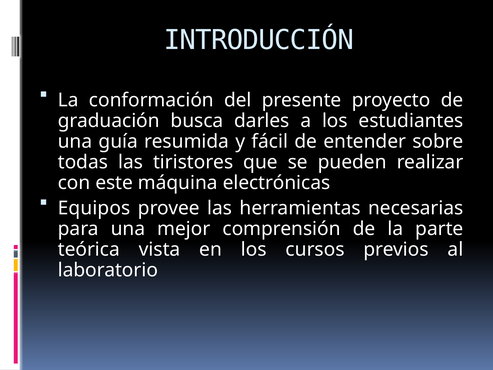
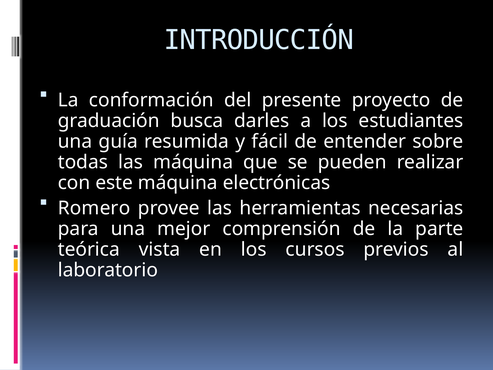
las tiristores: tiristores -> máquina (193, 162)
Equipos: Equipos -> Romero (94, 208)
